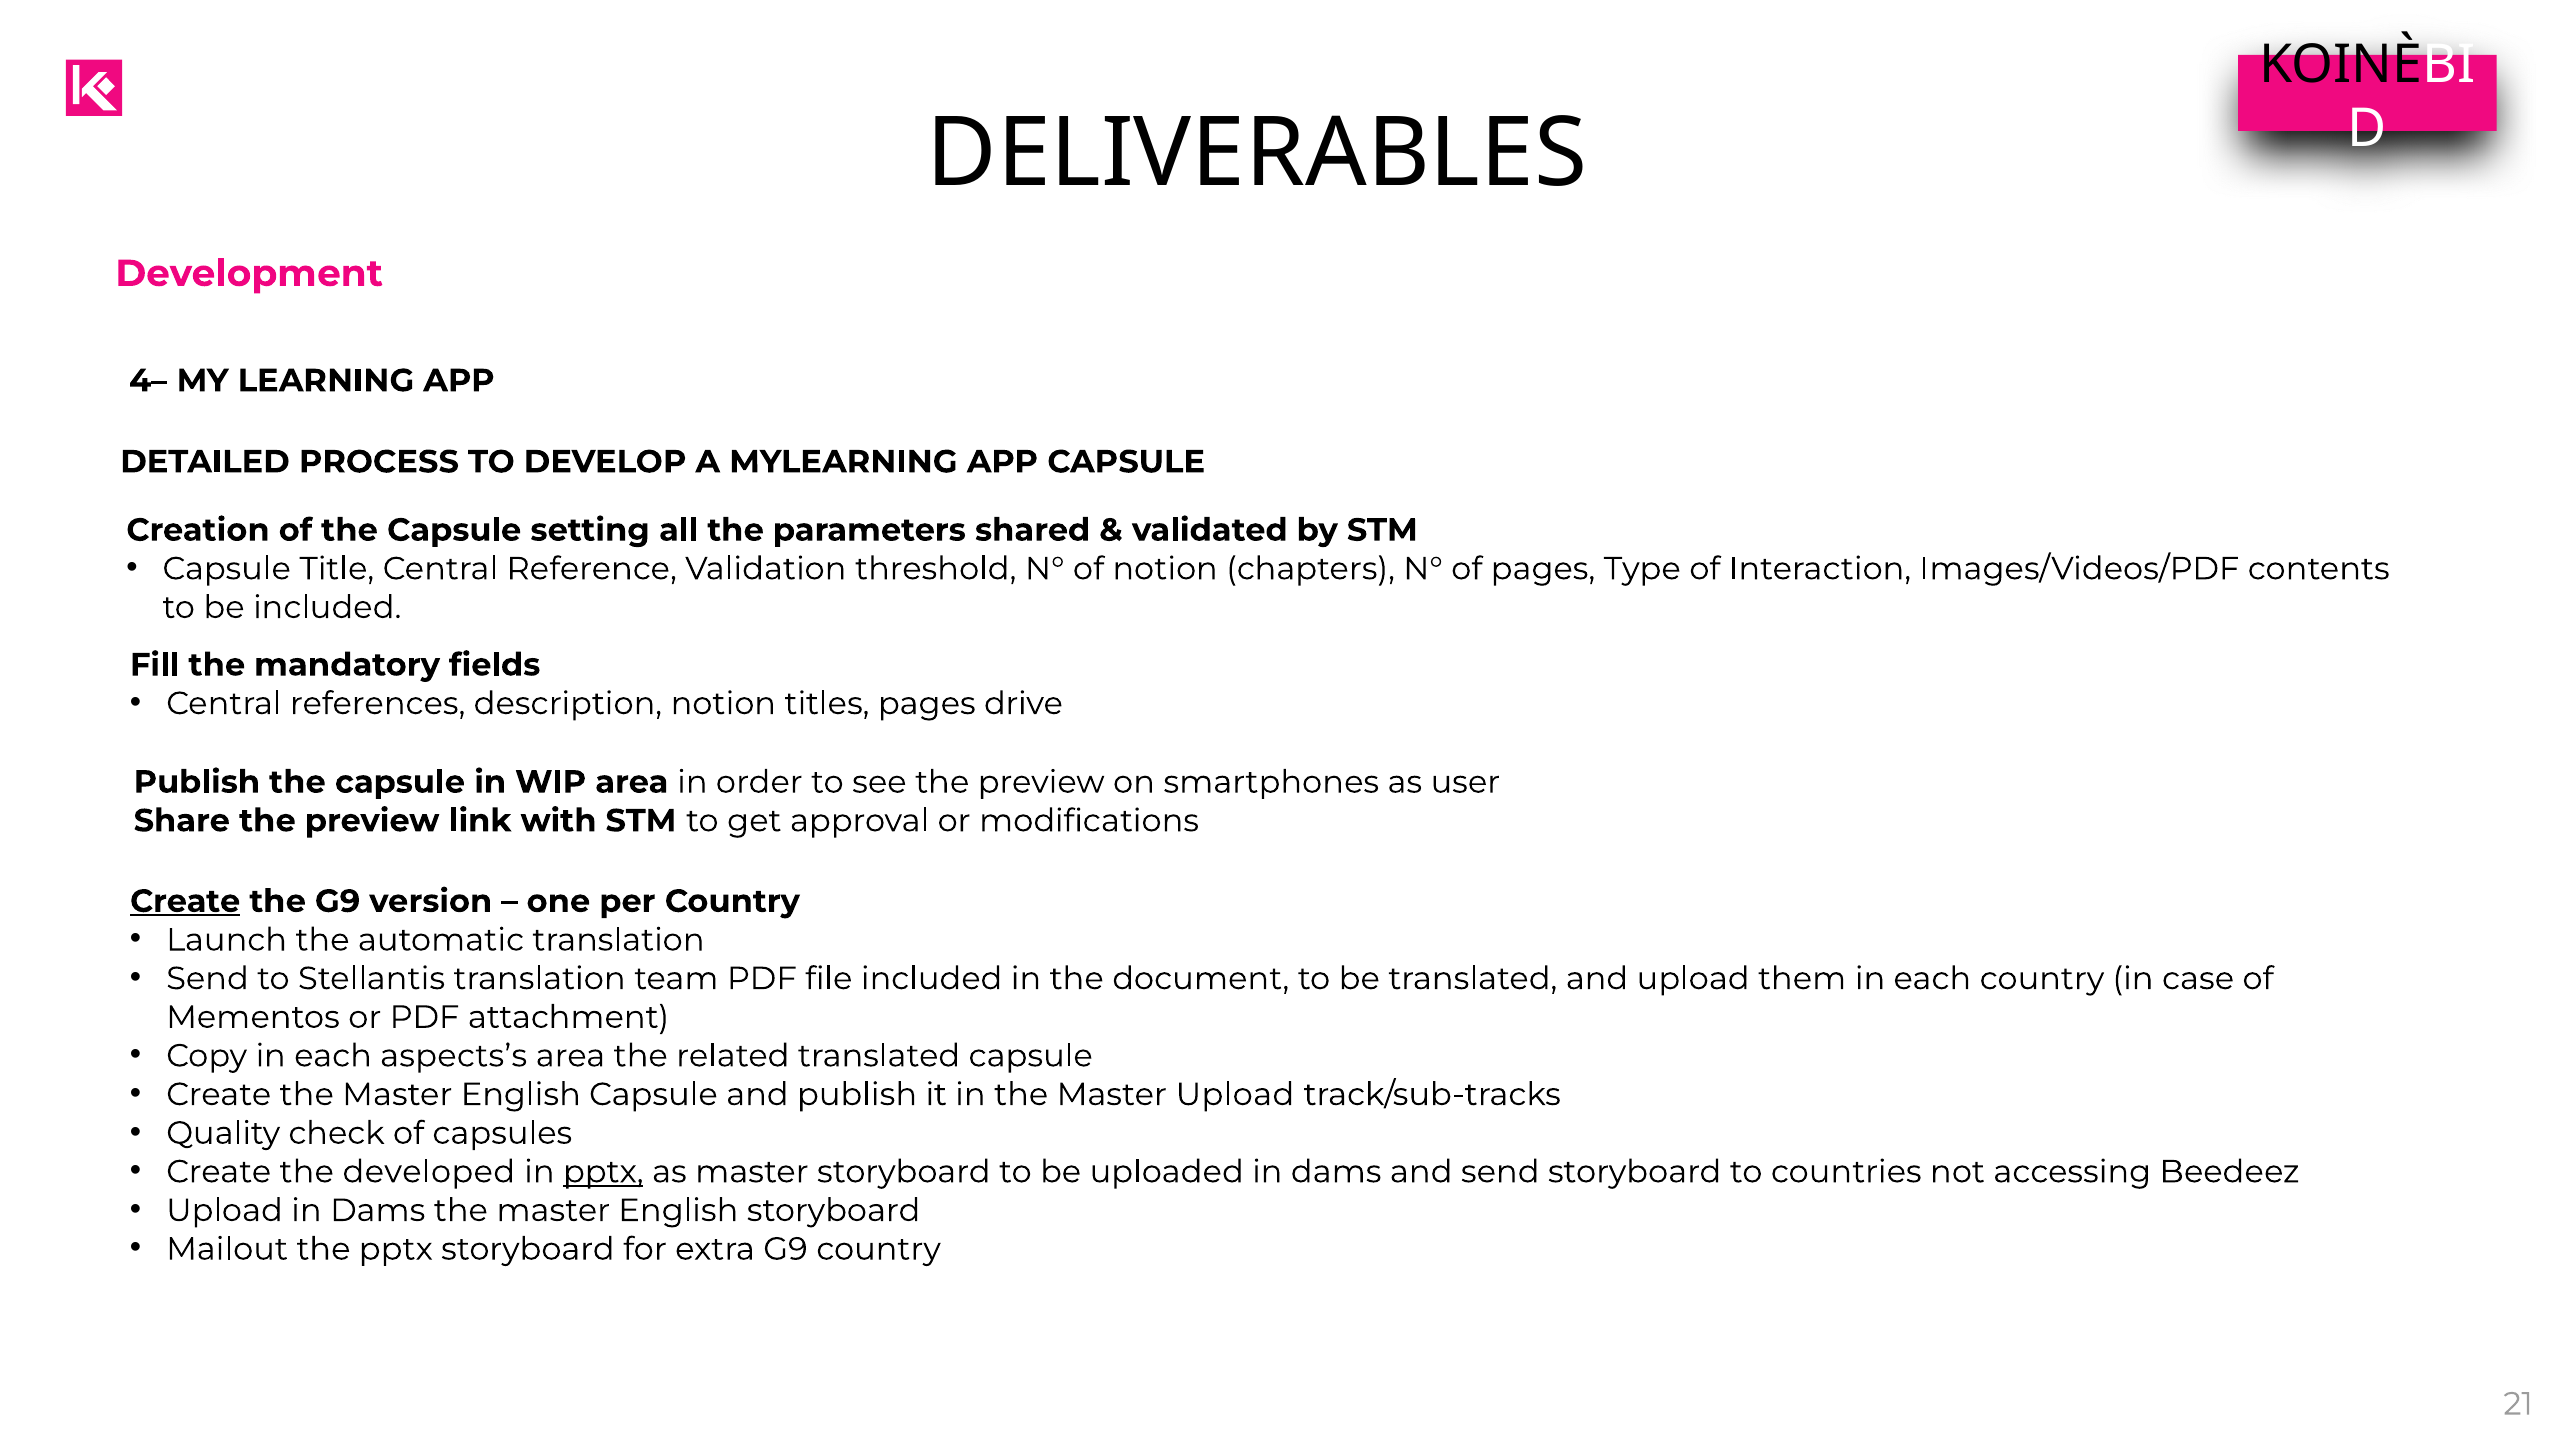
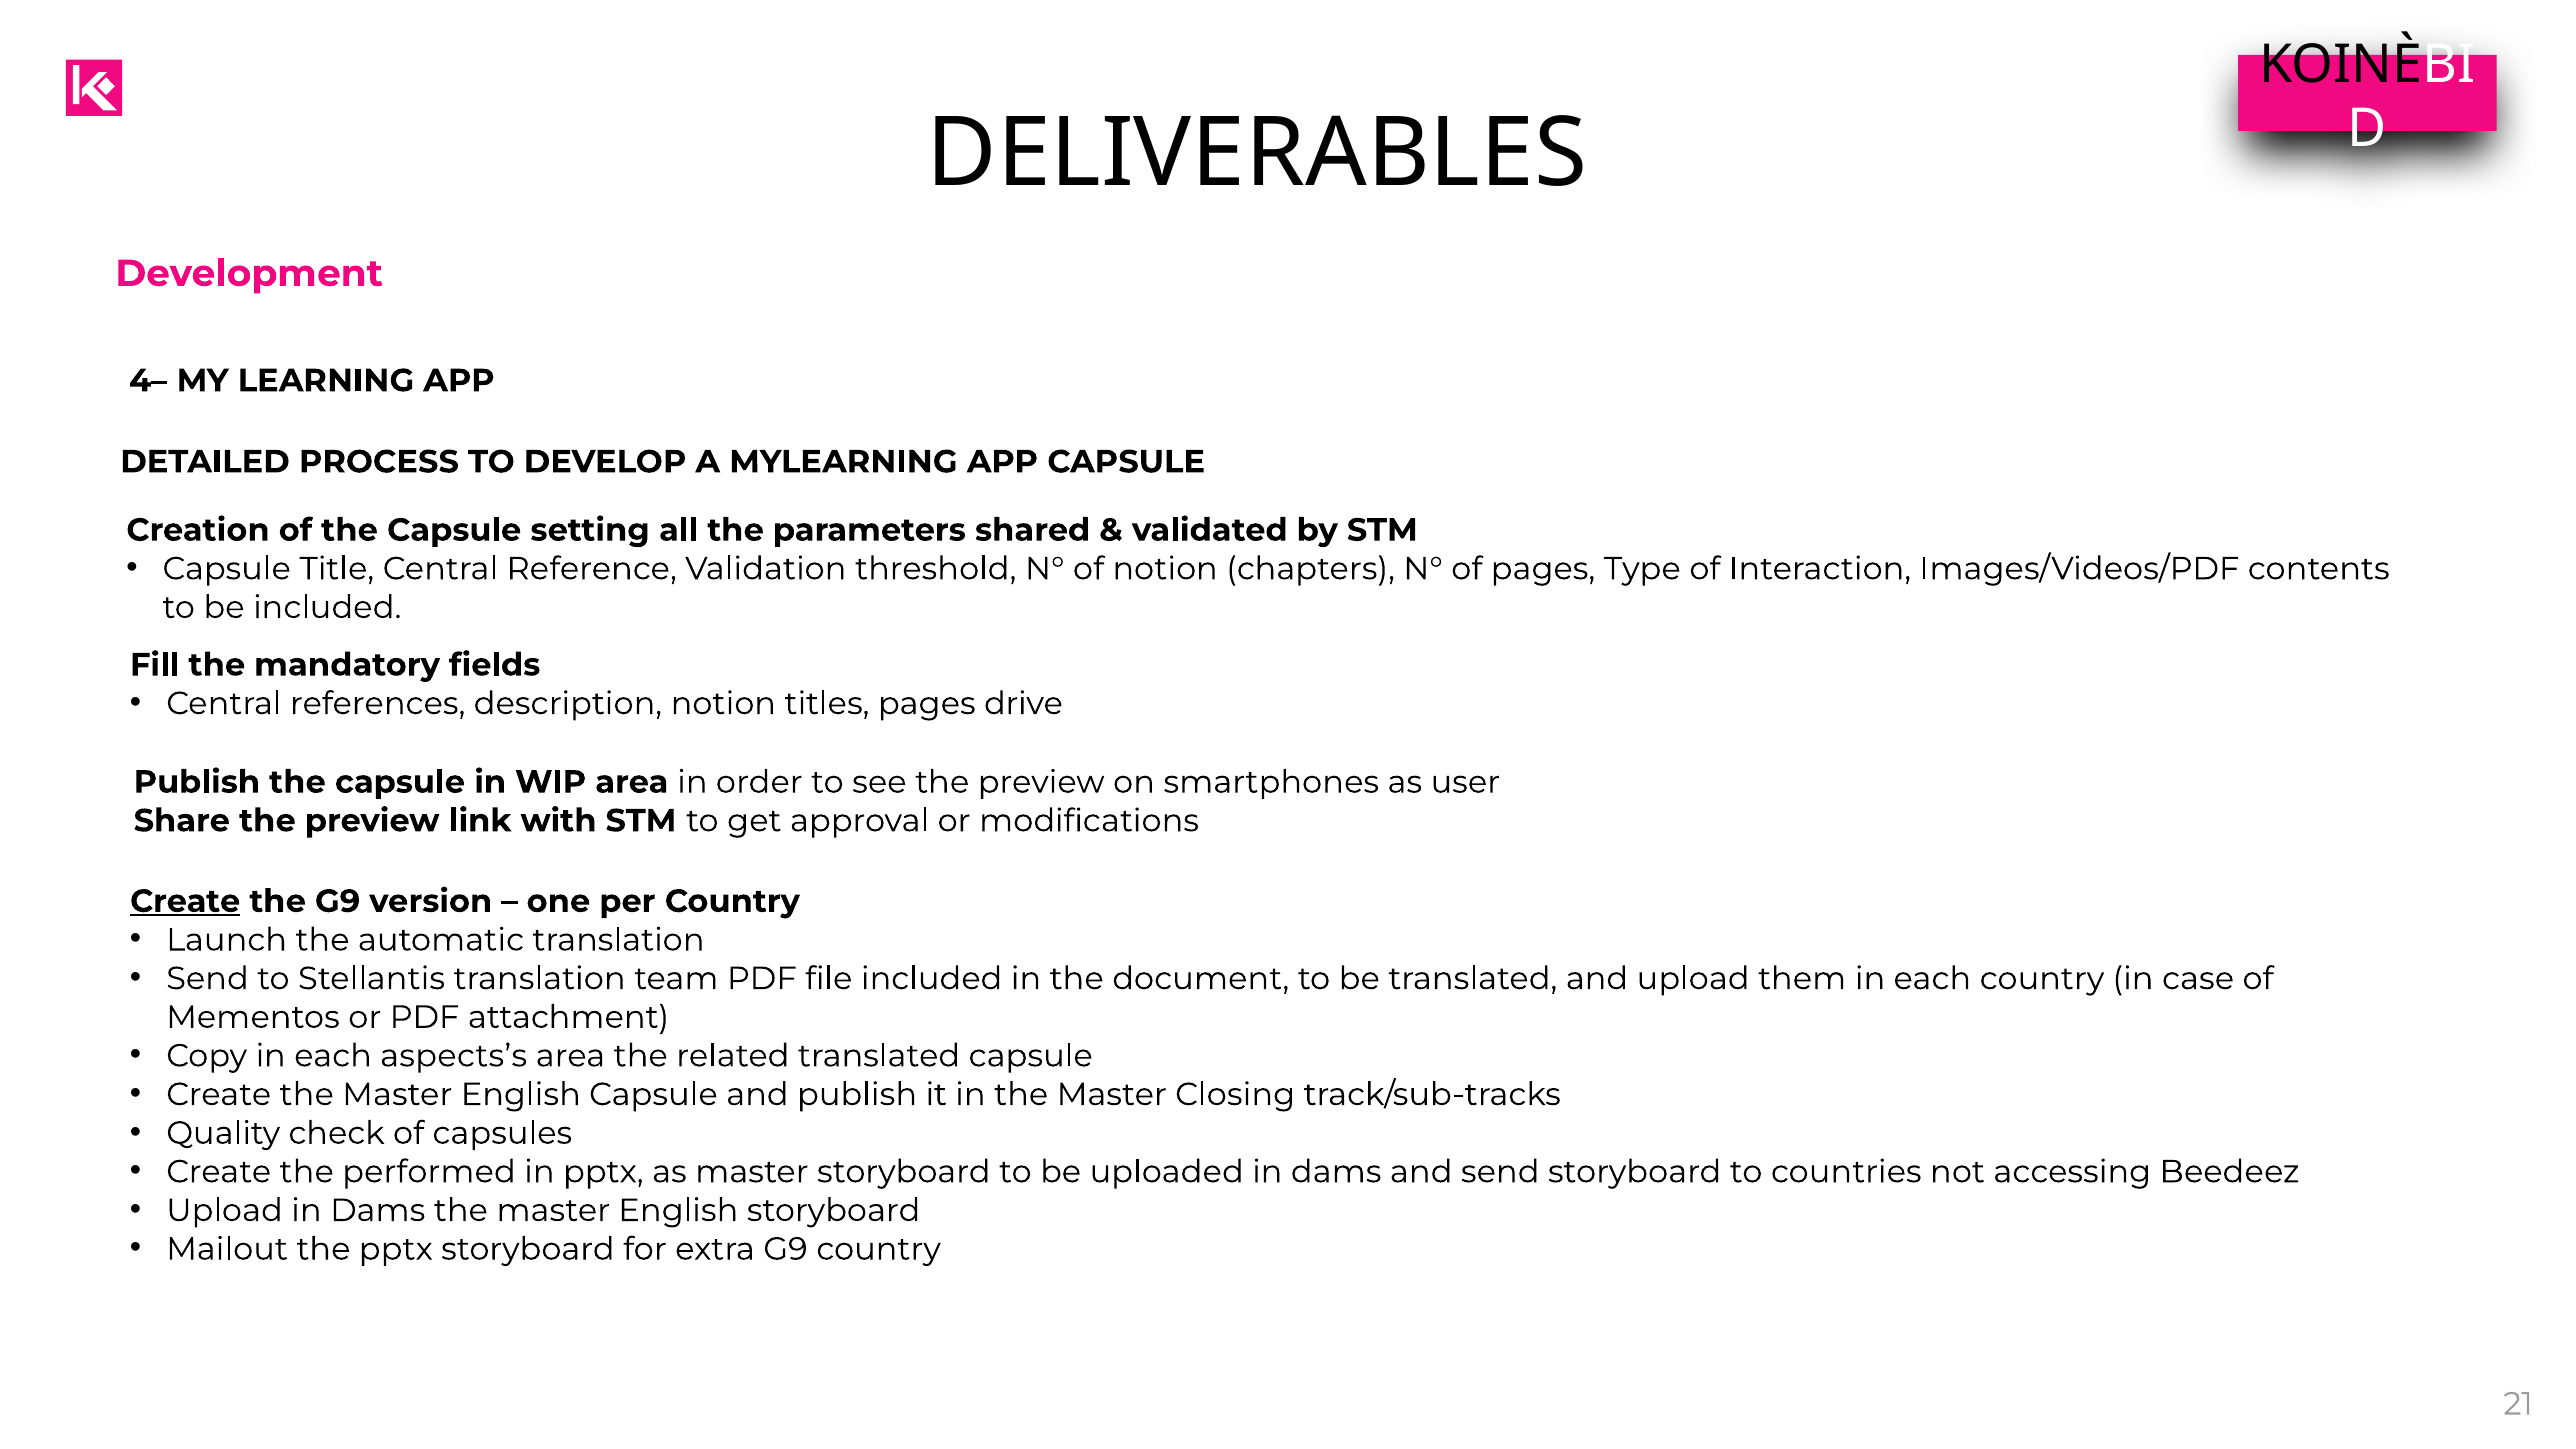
Master Upload: Upload -> Closing (1235, 1094)
developed: developed -> performed (429, 1172)
pptx underline: present -> none (603, 1172)
